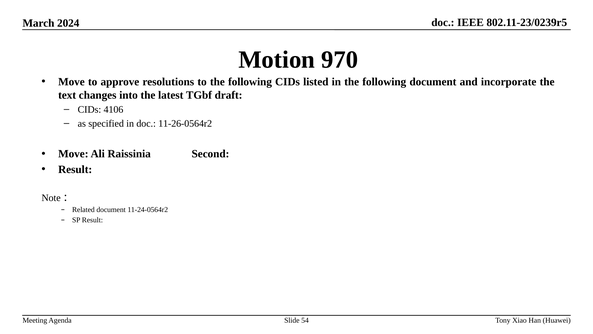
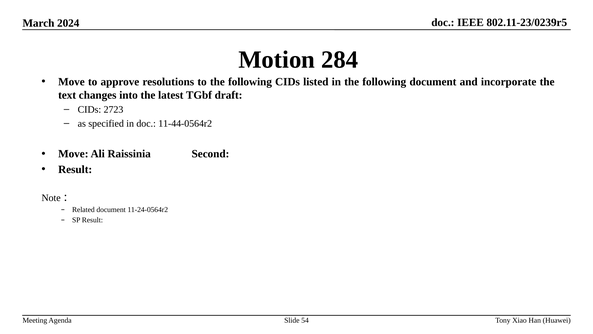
970: 970 -> 284 (340, 60)
4106: 4106 -> 2723 (114, 109)
11-26-0564r2: 11-26-0564r2 -> 11-44-0564r2 (185, 123)
